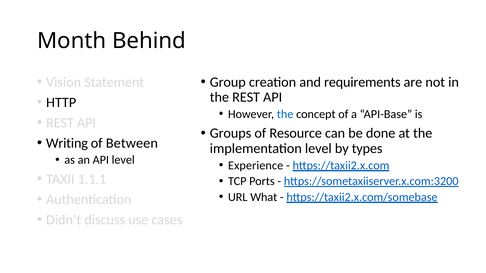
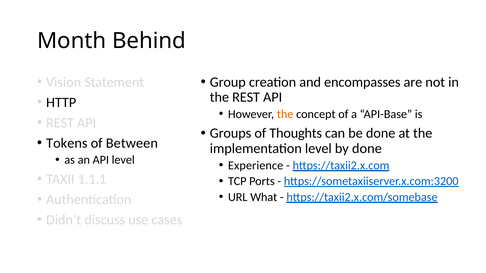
requirements: requirements -> encompasses (362, 82)
the colour: blue -> orange (285, 114)
Resource: Resource -> Thoughts (296, 133)
Writing: Writing -> Tokens (67, 143)
by types: types -> done (367, 149)
